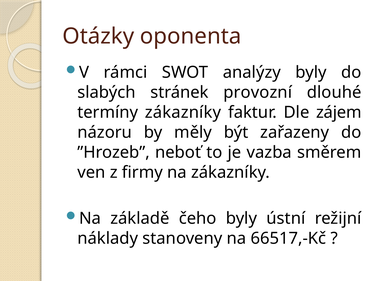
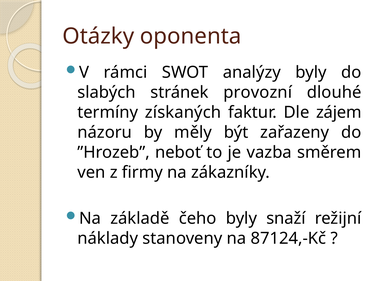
termíny zákazníky: zákazníky -> získaných (183, 112)
ústní: ústní -> snaží (286, 218)
66517,-Kč: 66517,-Kč -> 87124,-Kč (288, 238)
